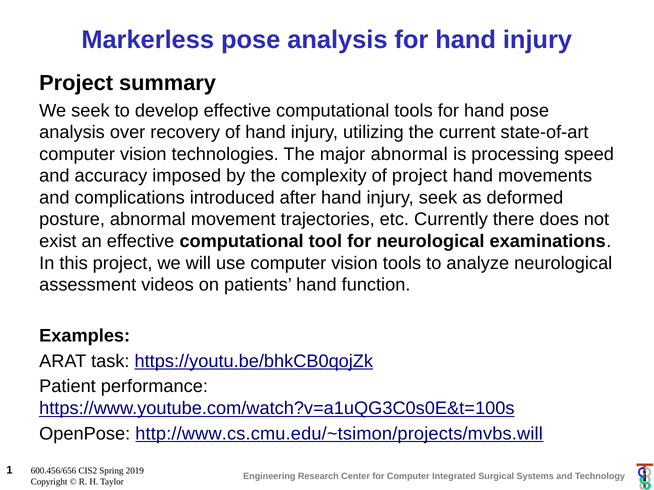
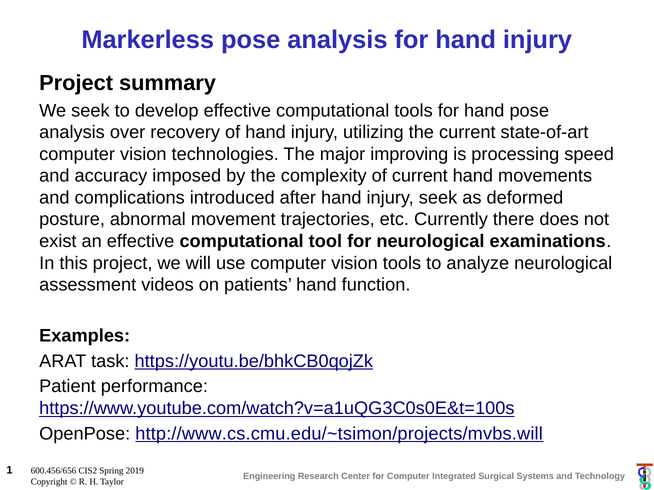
major abnormal: abnormal -> improving (409, 154)
of project: project -> current (420, 176)
